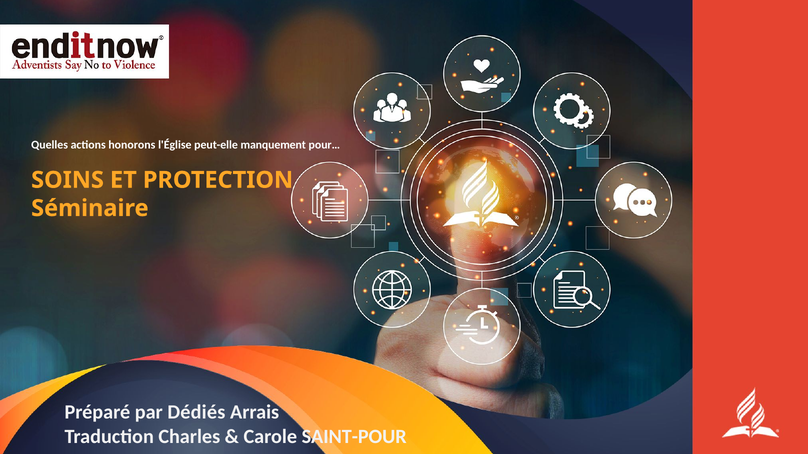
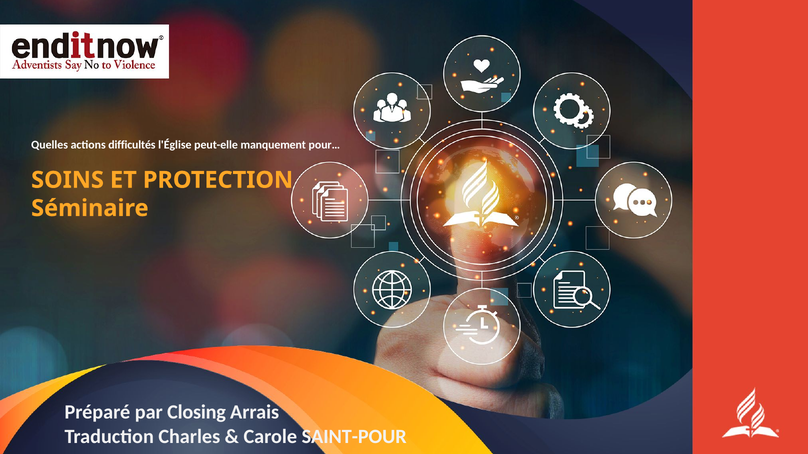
honorons: honorons -> difficultés (132, 145)
Dédiés: Dédiés -> Closing (197, 413)
